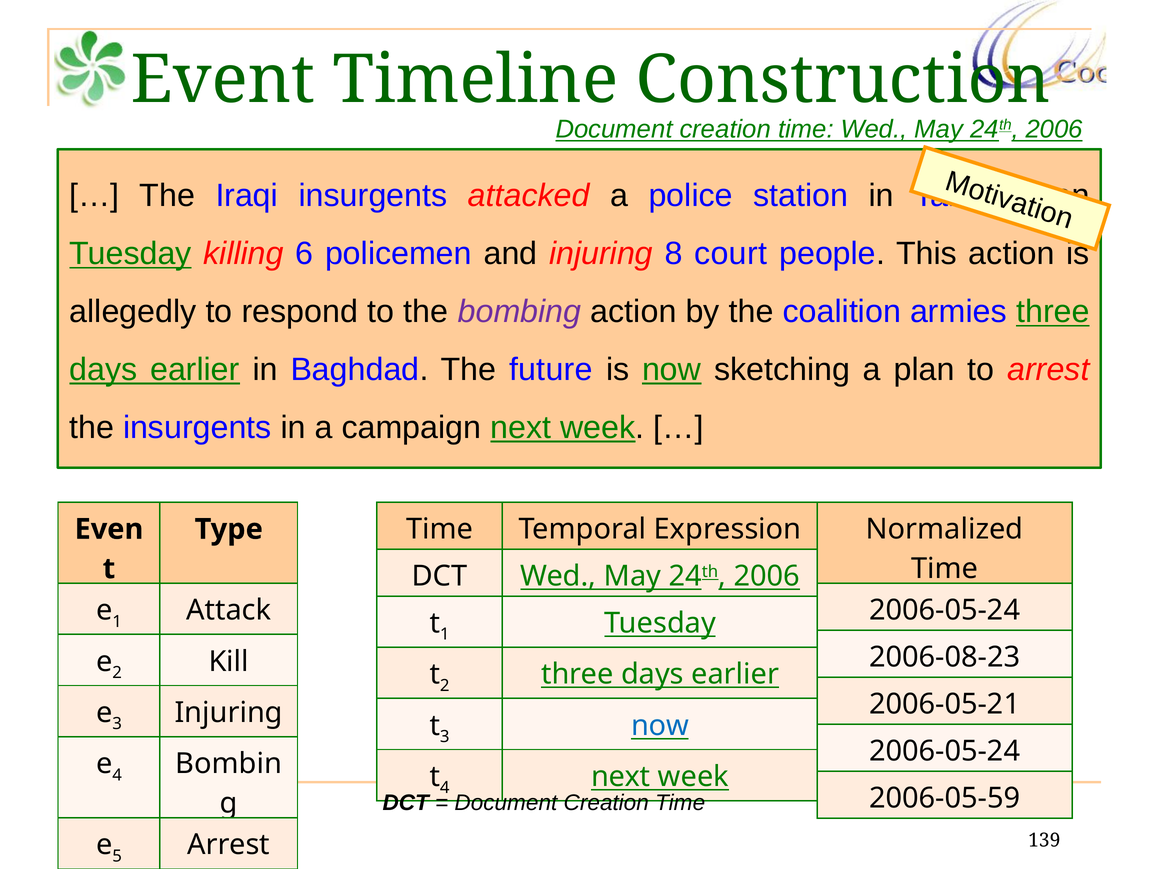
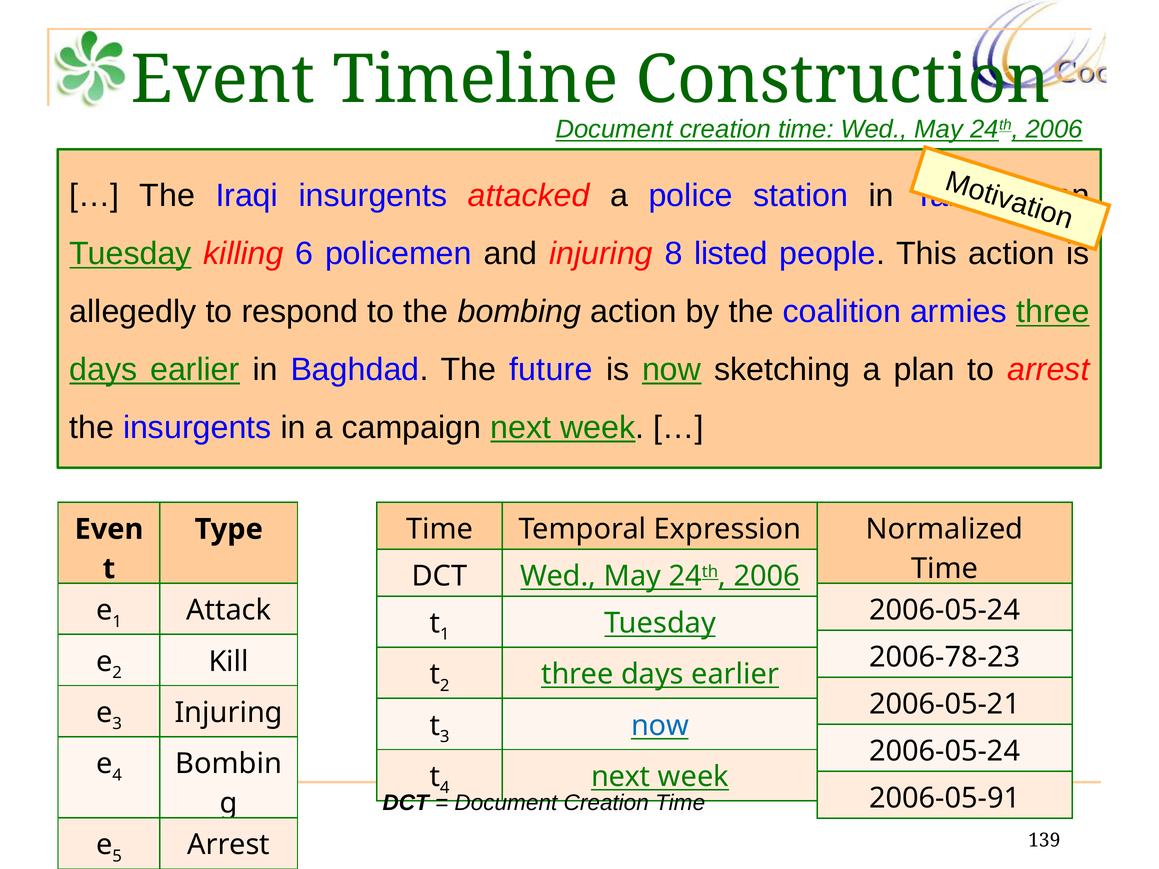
court: court -> listed (731, 254)
bombing colour: purple -> black (520, 312)
2006-08-23: 2006-08-23 -> 2006-78-23 (945, 658)
2006-05-59: 2006-05-59 -> 2006-05-91 (945, 799)
